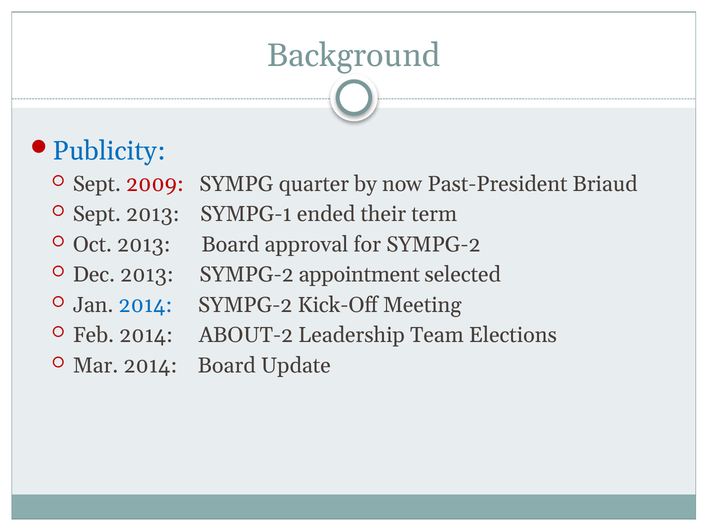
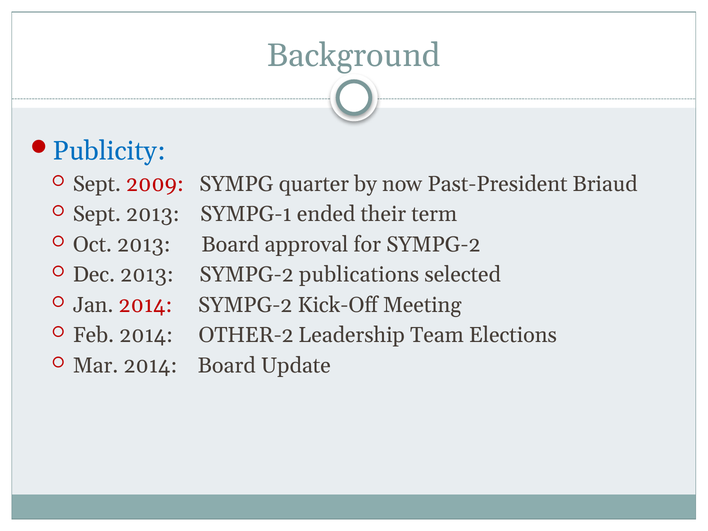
appointment: appointment -> publications (359, 275)
2014 colour: blue -> red (145, 305)
ABOUT-2: ABOUT-2 -> OTHER-2 (246, 335)
